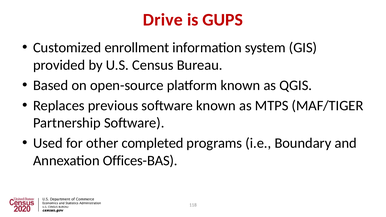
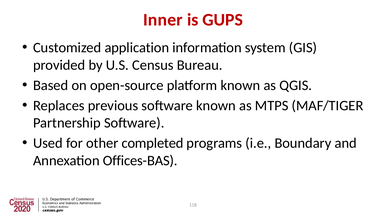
Drive: Drive -> Inner (163, 20)
enrollment: enrollment -> application (137, 48)
